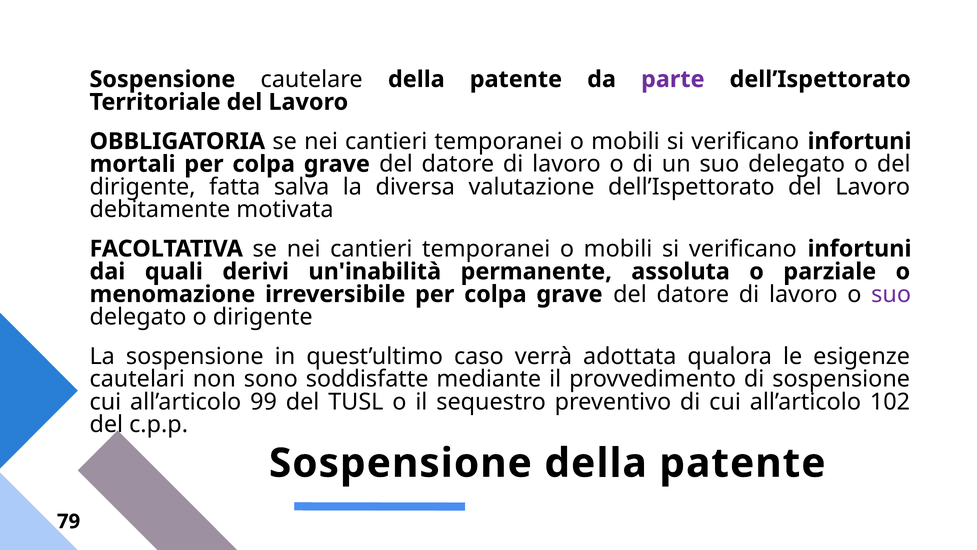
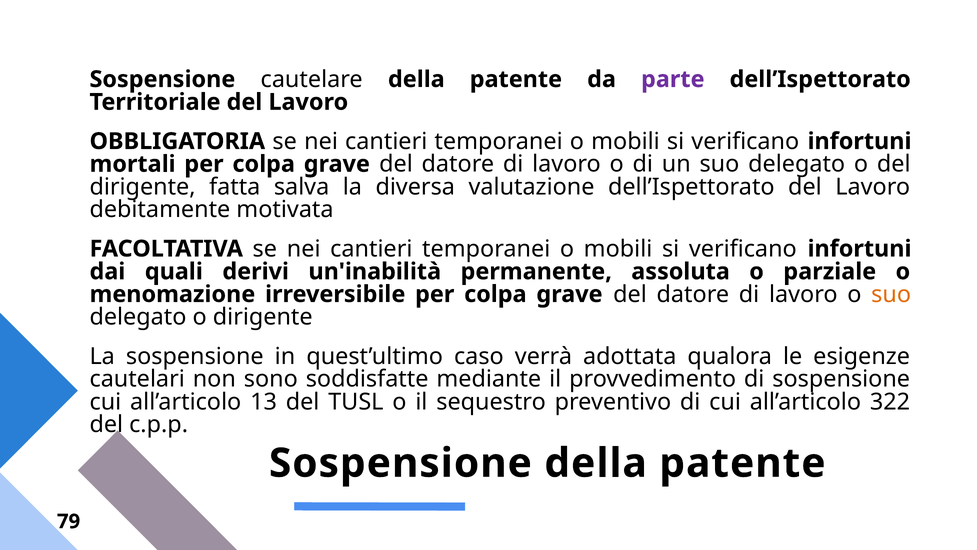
suo colour: purple -> orange (891, 294)
99: 99 -> 13 (264, 401)
102: 102 -> 322 (890, 401)
